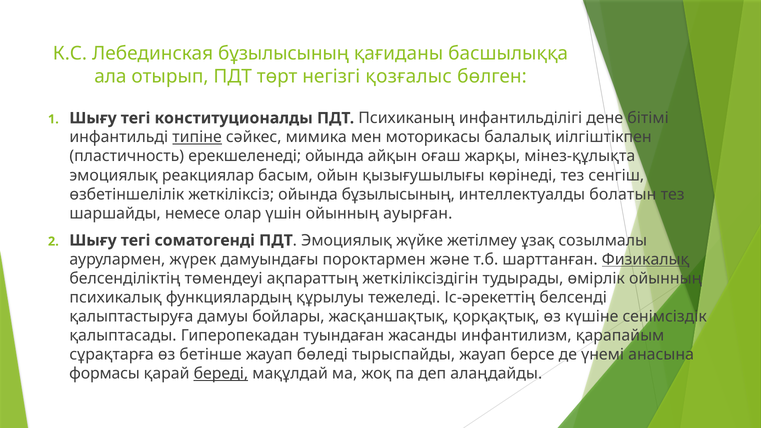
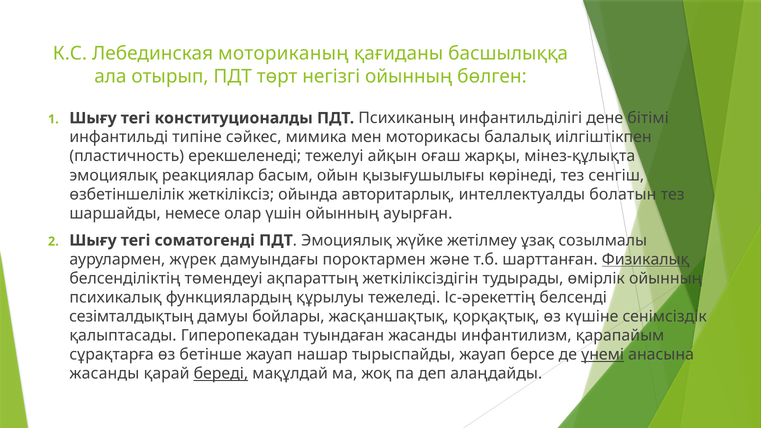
Лебединская бұзылысының: бұзылысының -> моториканың (283, 54)
негізгі қозғалыс: қозғалыс -> ойынның (409, 76)
типіне underline: present -> none (197, 137)
ерекшеленеді ойында: ойында -> тежелуі (334, 156)
ойында бұзылысының: бұзылысының -> авторитарлық (398, 194)
қалыптастыруға: қалыптастыруға -> сезімталдықтың (131, 317)
бөледі: бөледі -> нашар (322, 355)
үнемі underline: none -> present (603, 355)
формасы: формасы -> жасанды (104, 374)
